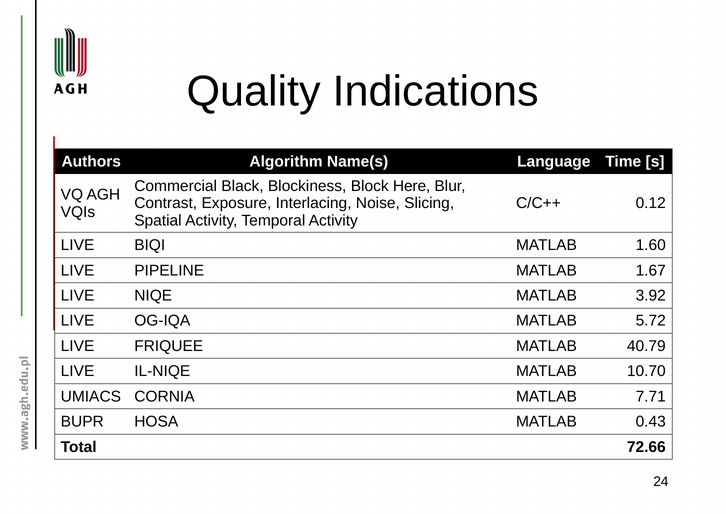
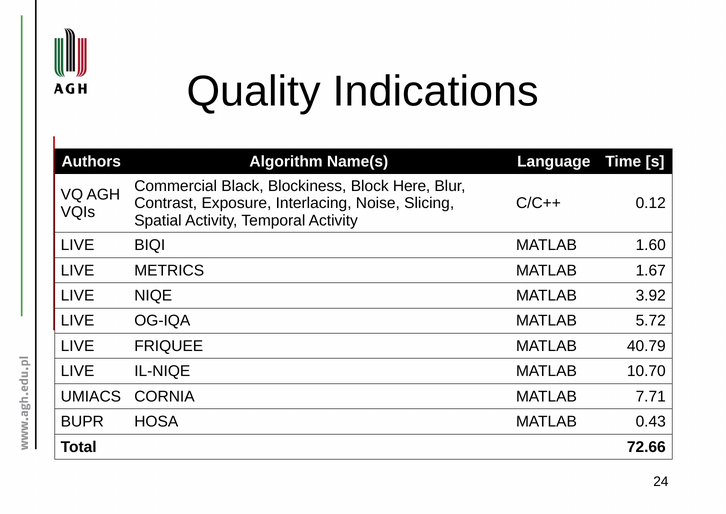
PIPELINE: PIPELINE -> METRICS (169, 270)
